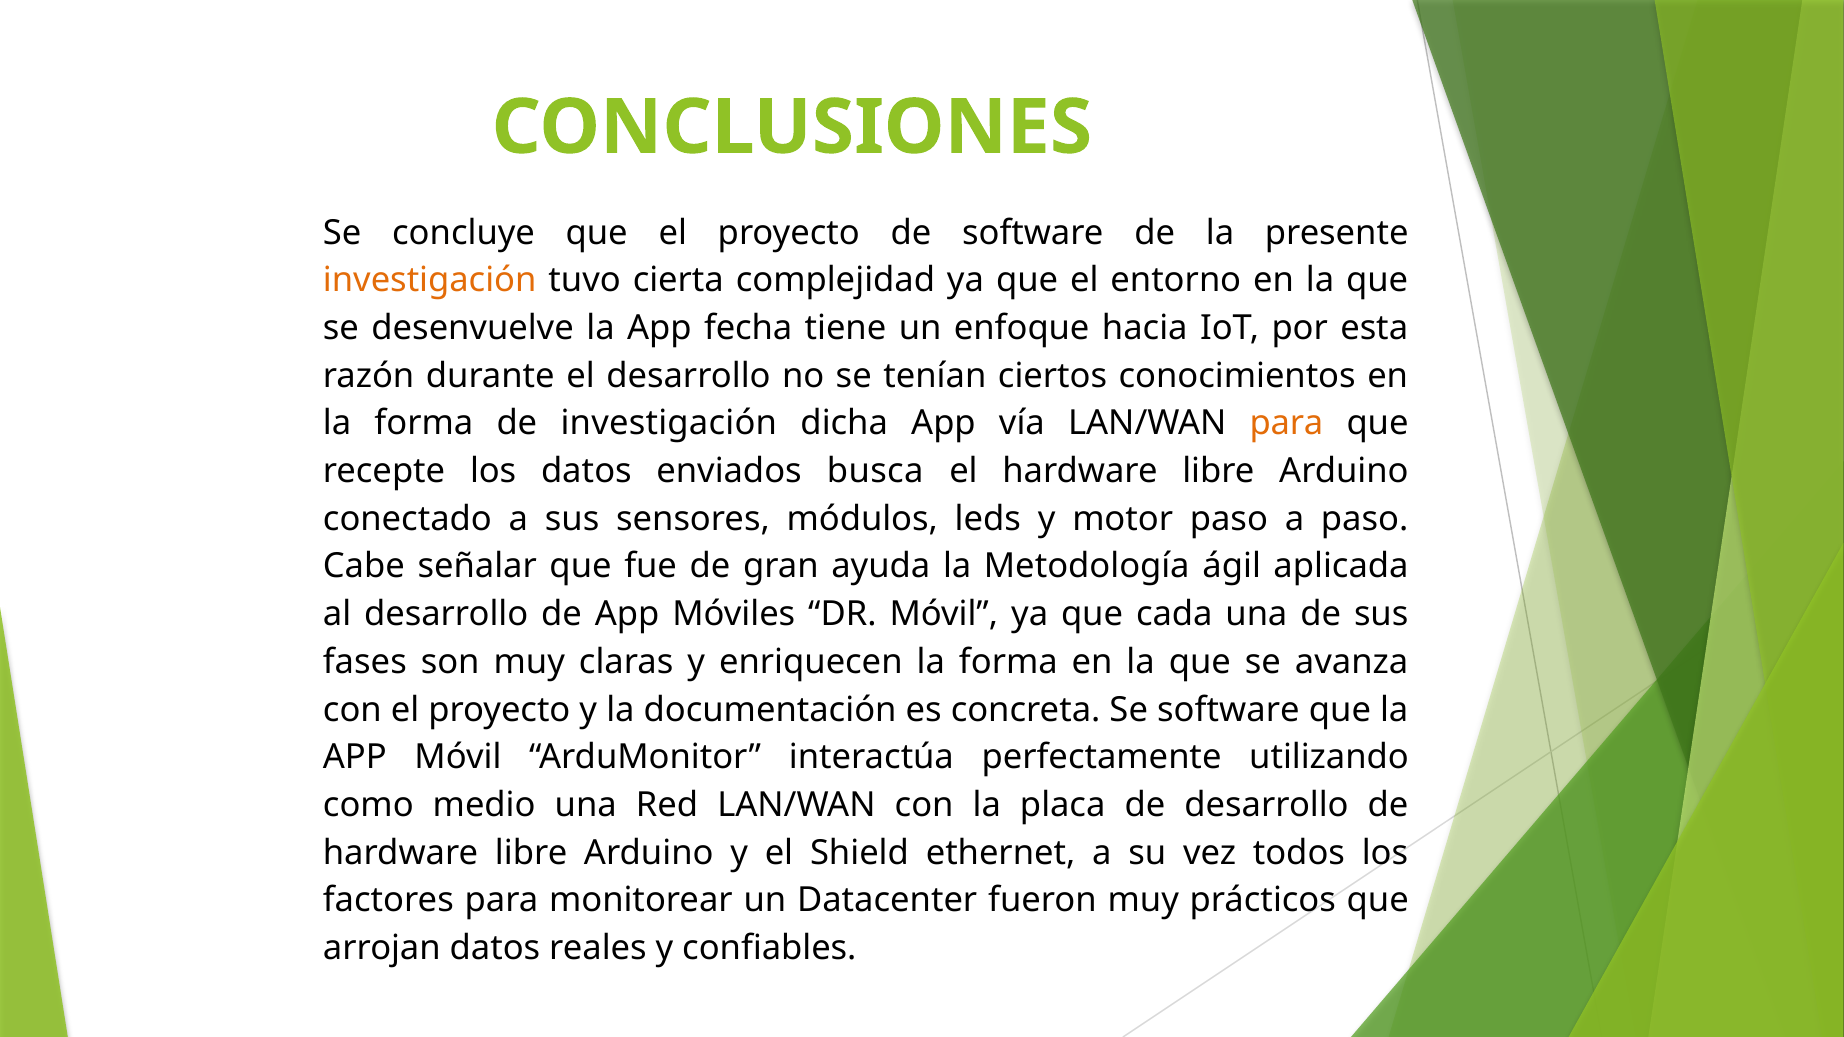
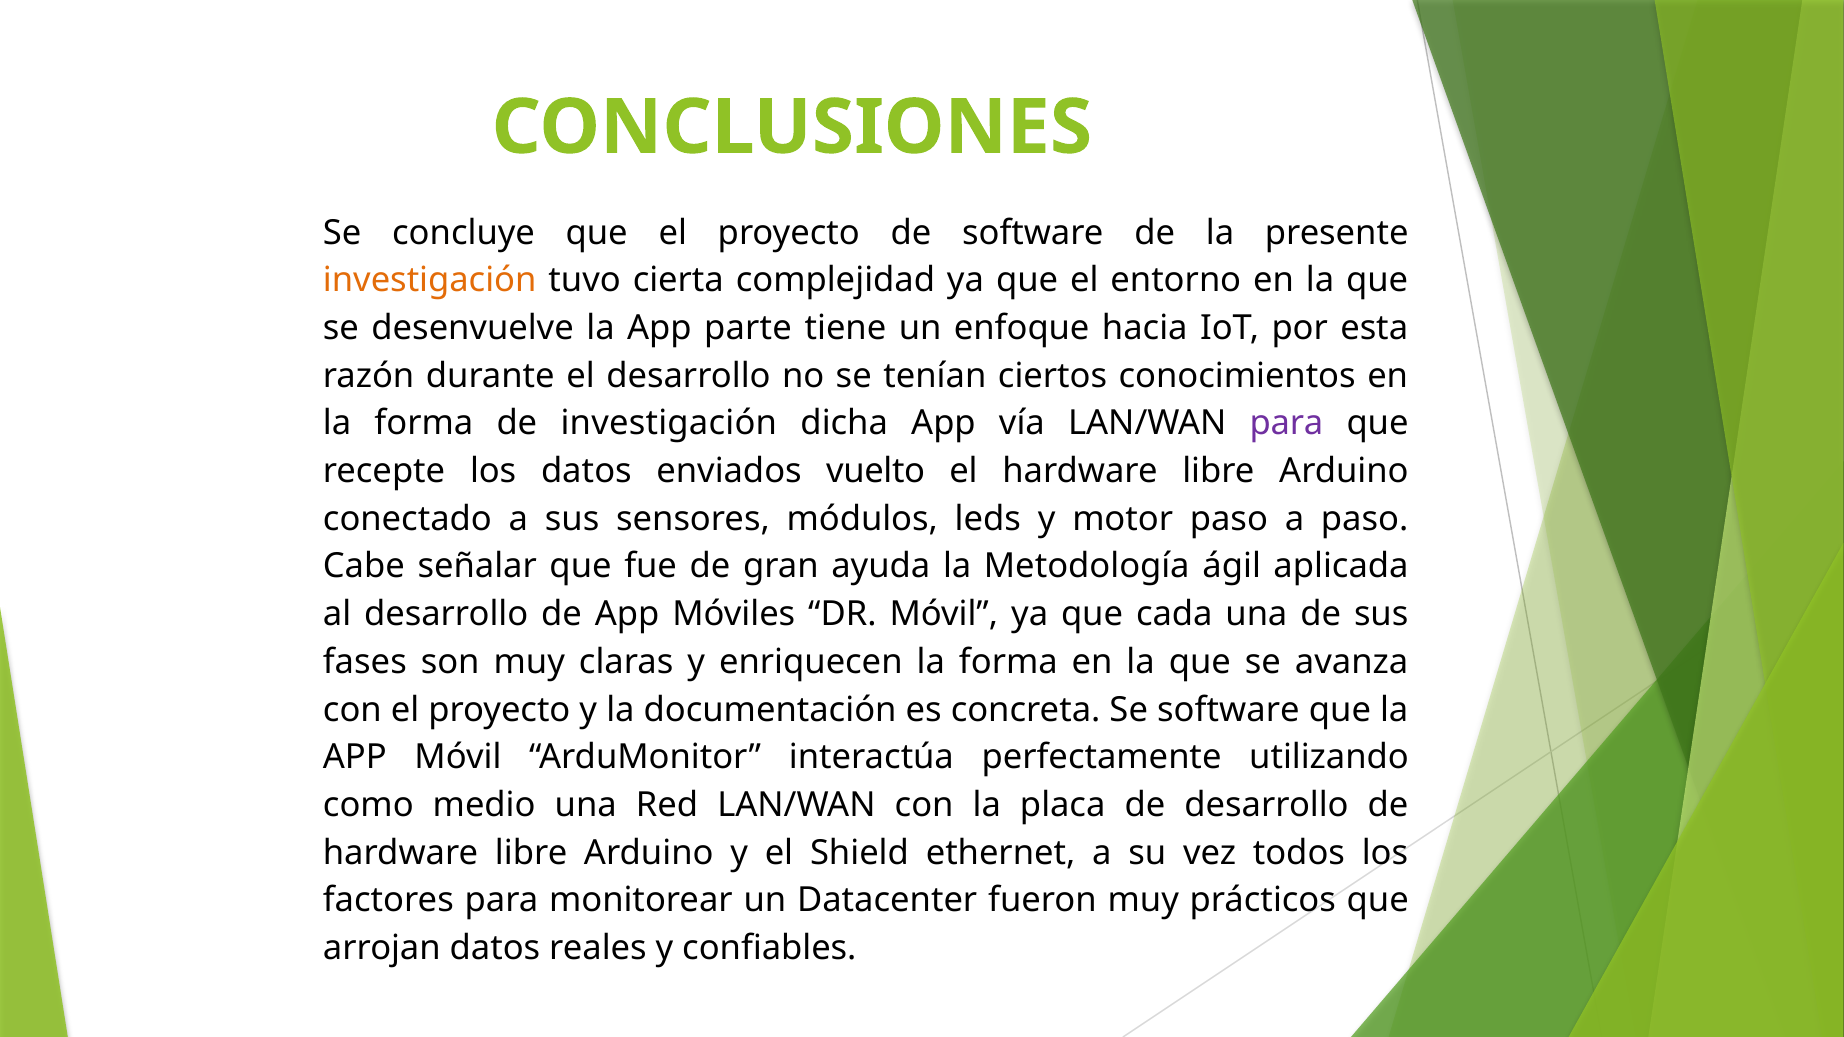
fecha: fecha -> parte (748, 328)
para colour: orange -> purple (1286, 424)
busca: busca -> vuelto (876, 471)
